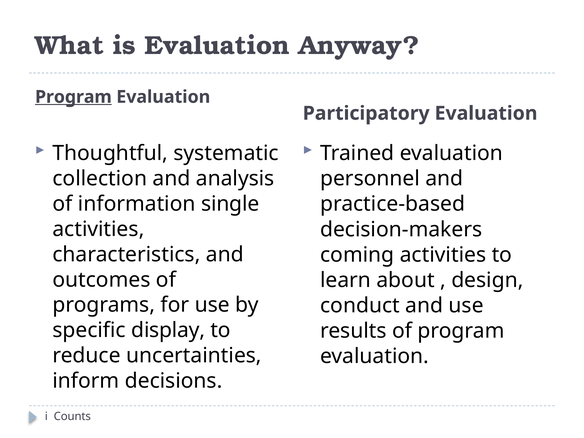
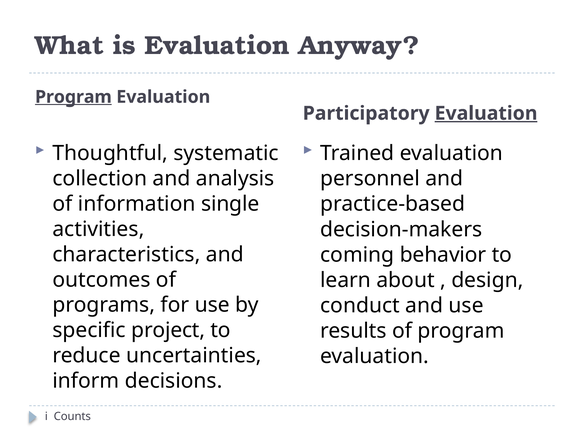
Evaluation underline: none -> present (486, 113)
coming activities: activities -> behavior (443, 255)
display: display -> project (168, 330)
